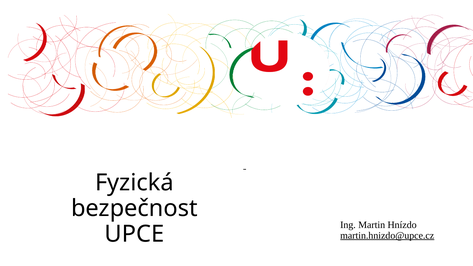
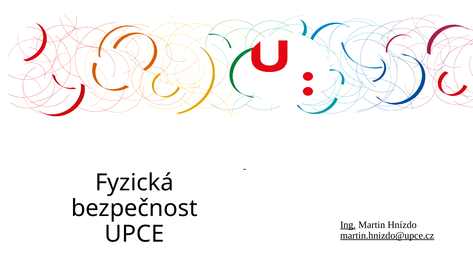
Ing underline: none -> present (348, 225)
